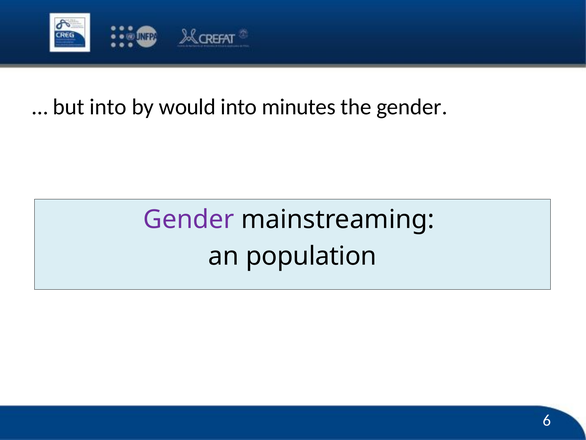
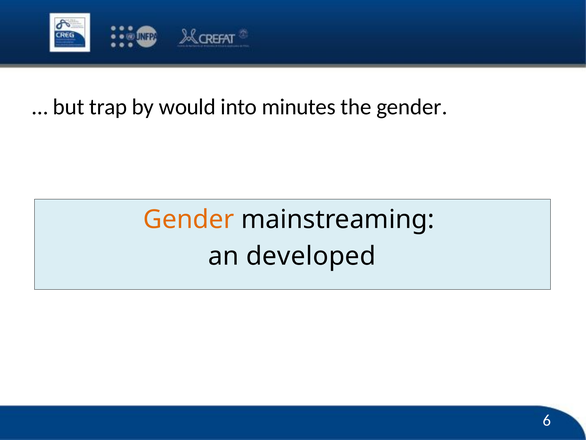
but into: into -> trap (108, 107)
Gender colour: purple -> orange (189, 219)
population: population -> developed (311, 256)
